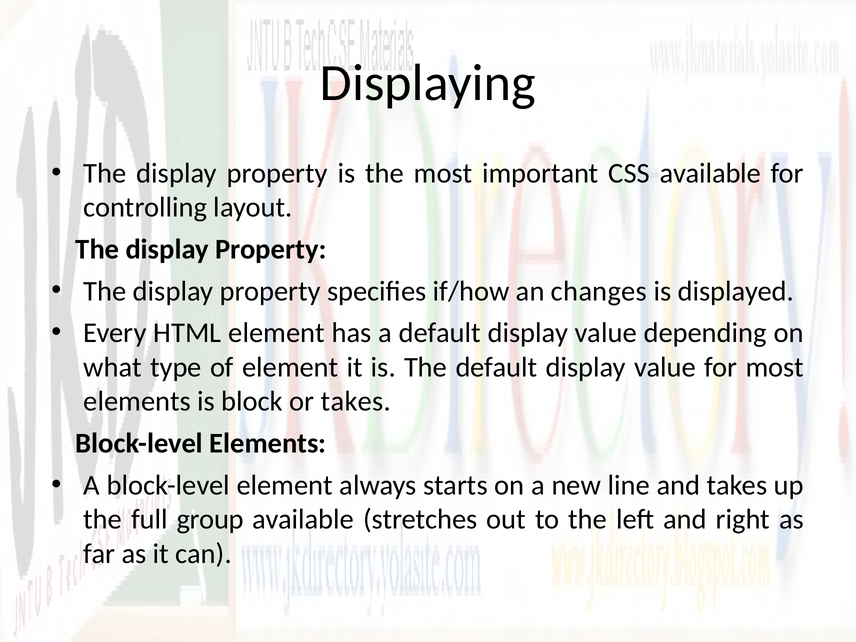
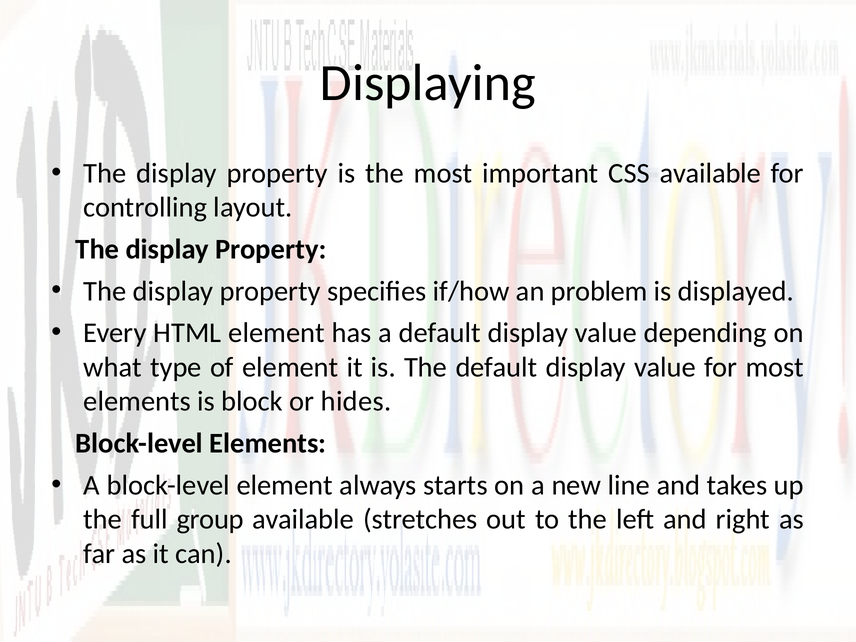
changes: changes -> problem (599, 291)
or takes: takes -> hides (356, 401)
